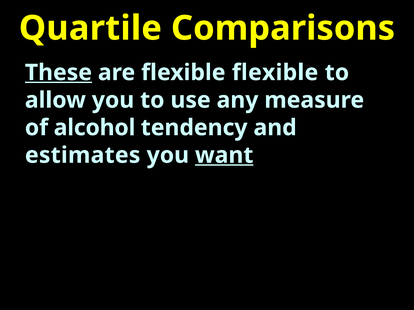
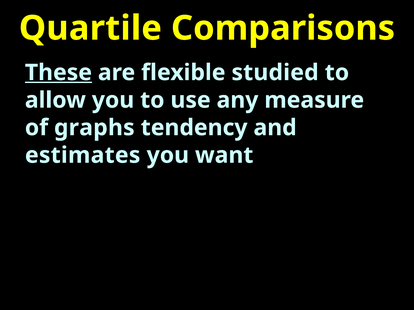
flexible flexible: flexible -> studied (275, 73)
alcohol: alcohol -> graphs (94, 128)
want underline: present -> none (224, 155)
